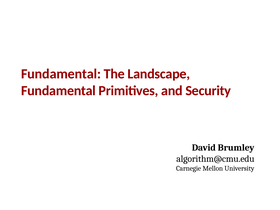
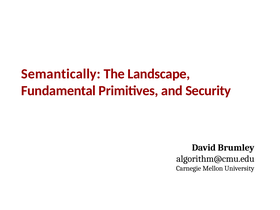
Fundamental: Fundamental -> Semantically (61, 74)
